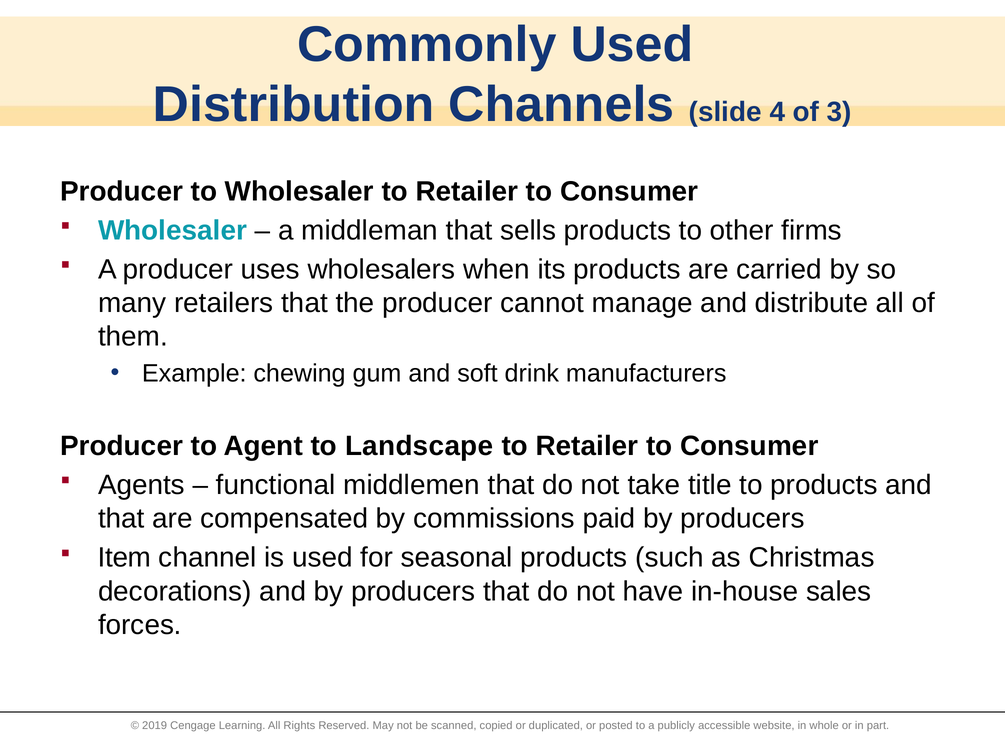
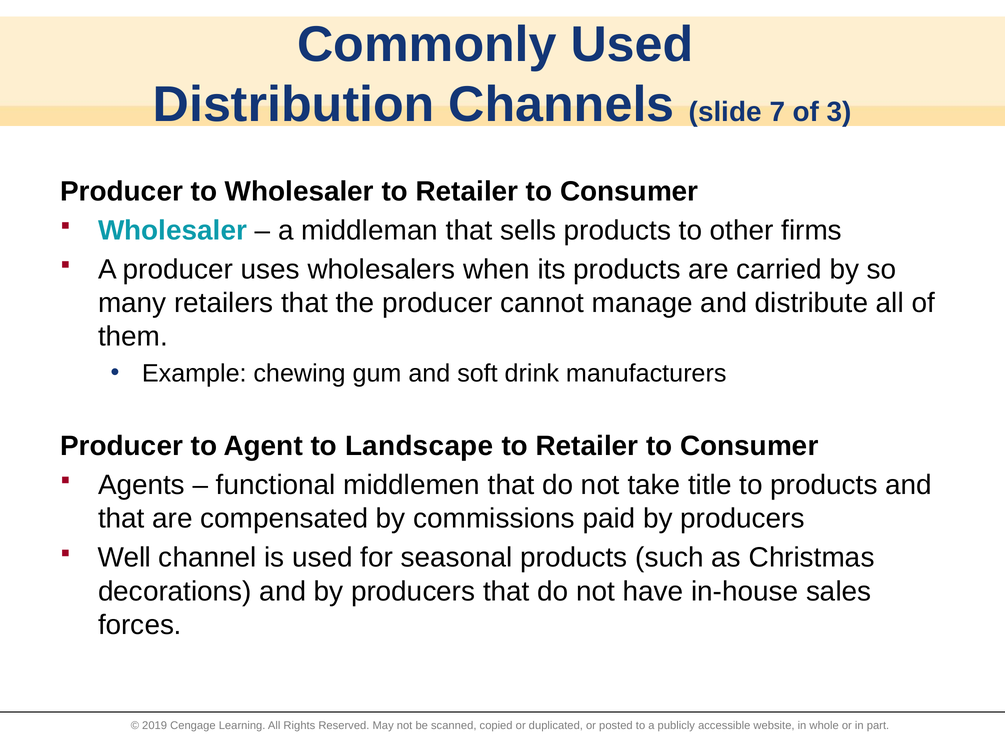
4: 4 -> 7 (777, 112)
Item: Item -> Well (124, 558)
